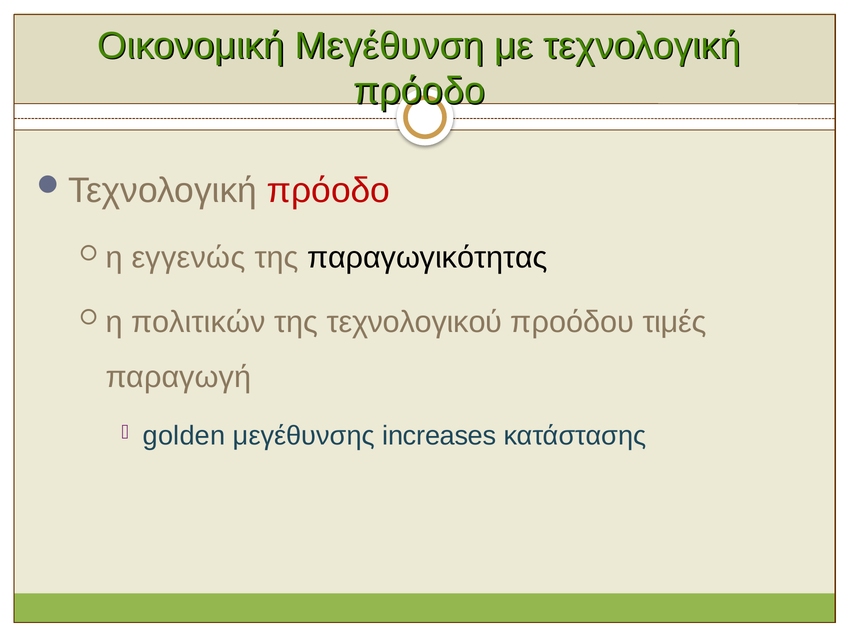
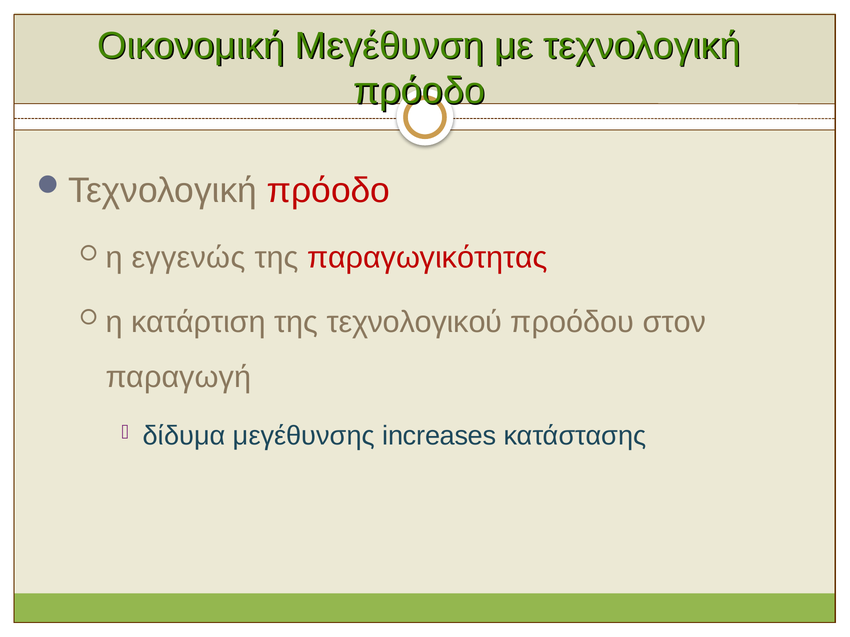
παραγωγικότητας colour: black -> red (427, 258)
πολιτικών: πολιτικών -> κατάρτιση (198, 322)
τιμές: τιμές -> στον (674, 322)
golden: golden -> δίδυμα (184, 436)
